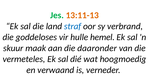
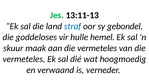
13:11-13 colour: orange -> black (82, 15)
verbrand: verbrand -> gebondel (125, 26)
aan die daaronder: daaronder -> vermeteles (97, 48)
